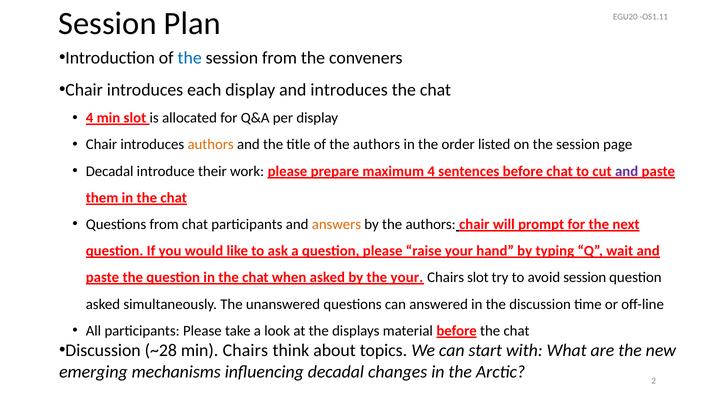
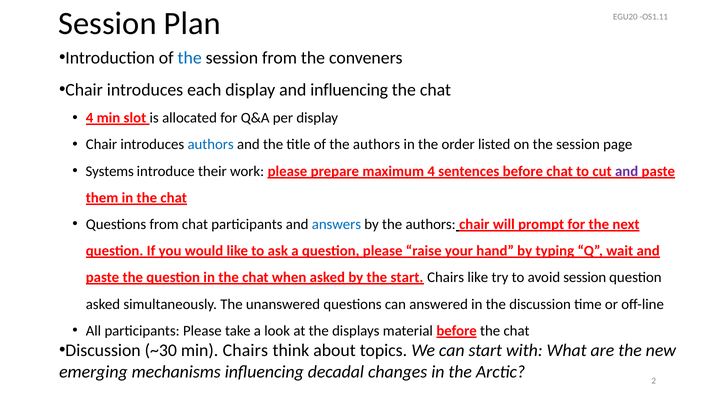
and introduces: introduces -> influencing (349, 90)
authors colour: orange -> blue (211, 145)
Decadal: Decadal -> Systems (110, 171)
answers colour: orange -> blue (336, 225)
the your: your -> start (407, 278)
Chairs slot: slot -> like (478, 278)
~28: ~28 -> ~30 (161, 351)
